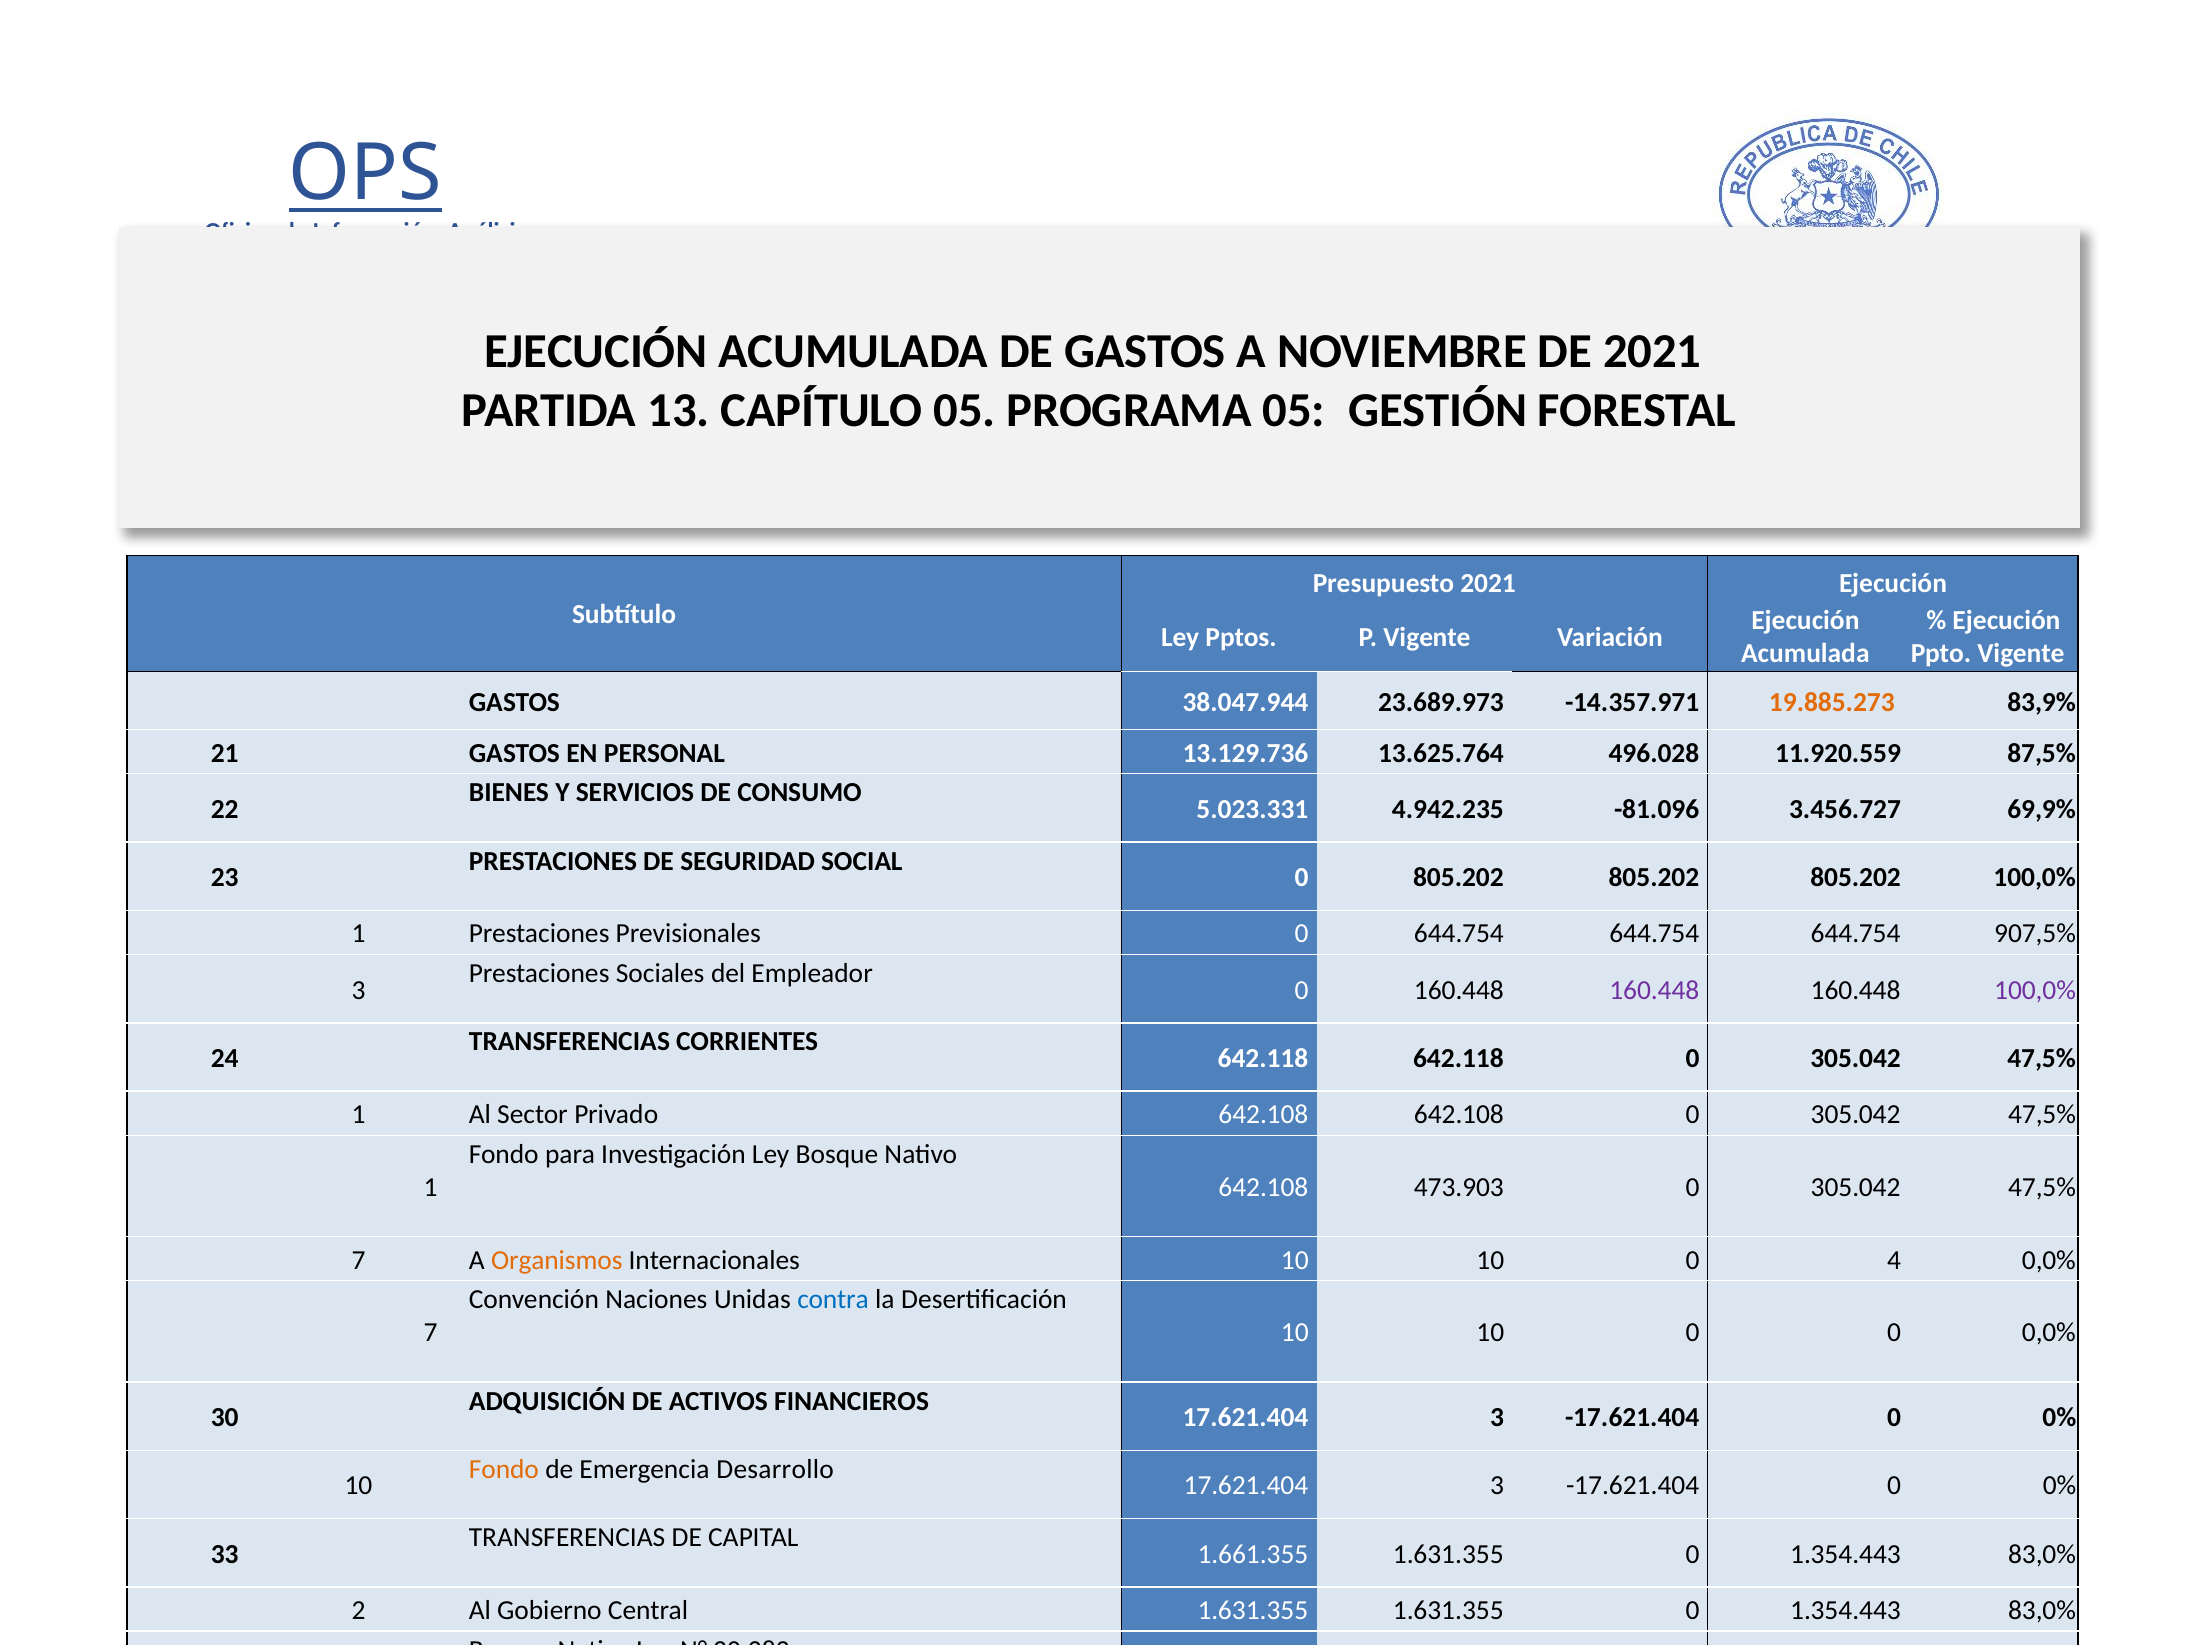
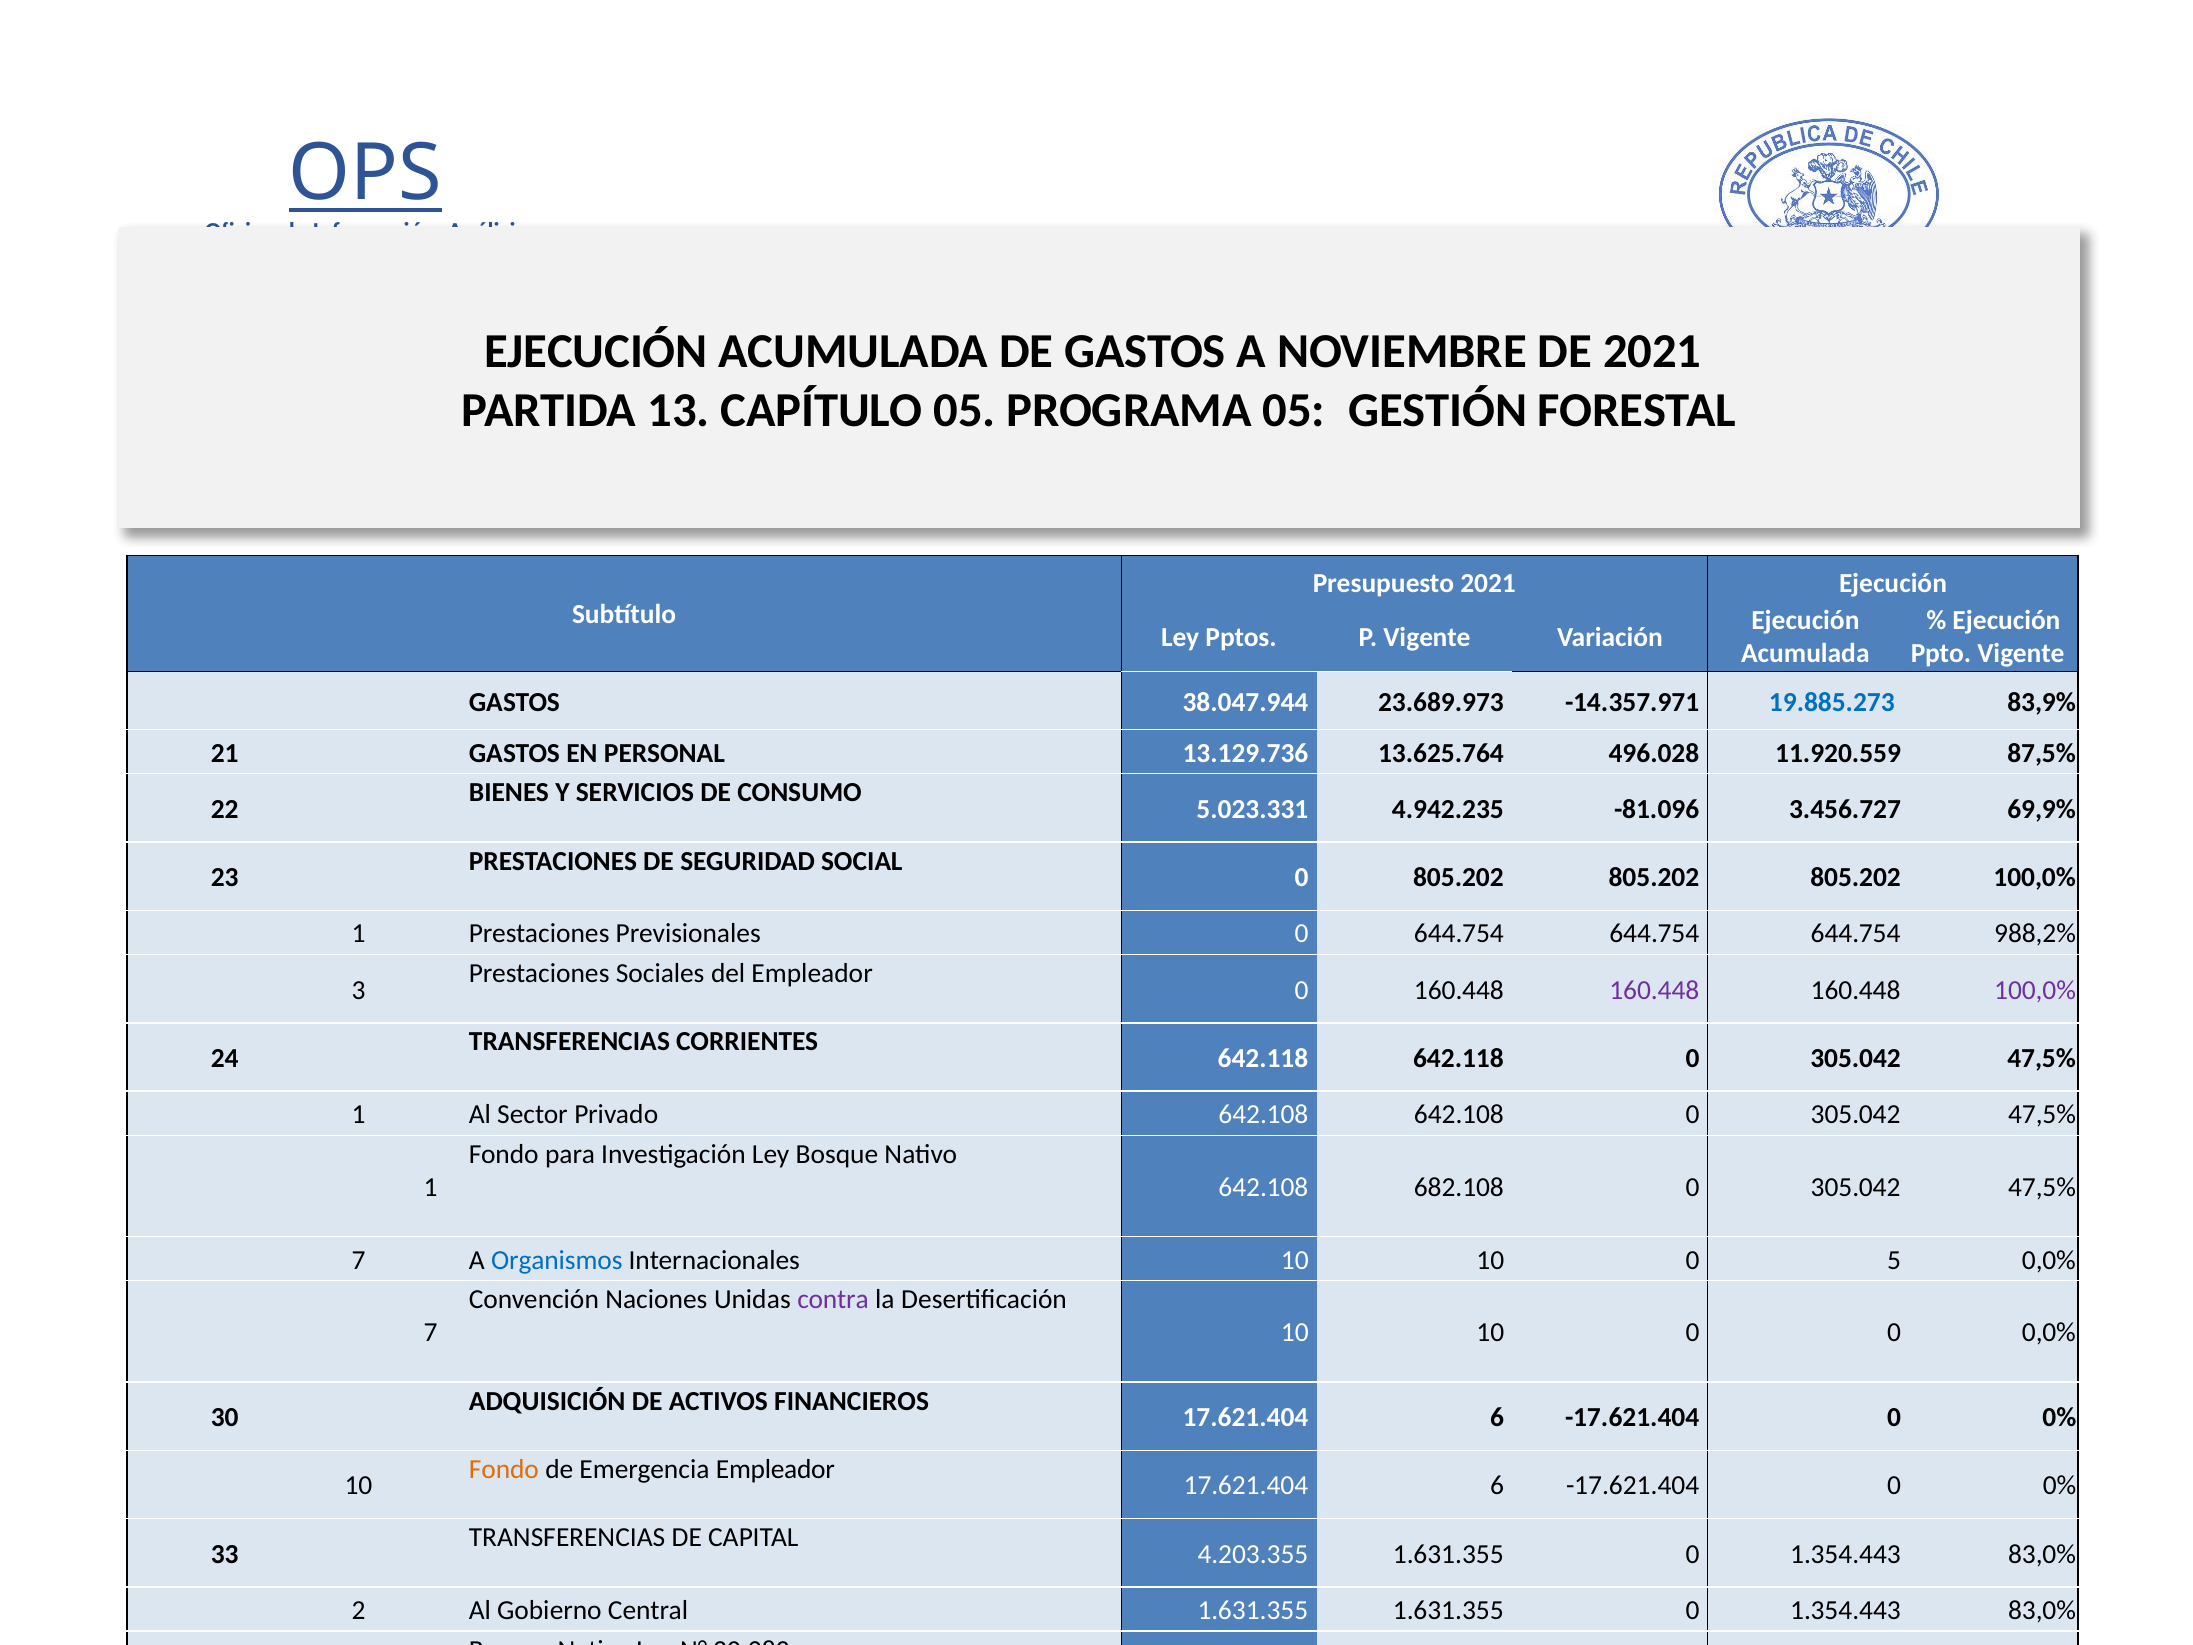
19.885.273 colour: orange -> blue (1832, 702)
907,5%: 907,5% -> 988,2% (2035, 934)
473.903: 473.903 -> 682.108 (1459, 1187)
Organismos colour: orange -> blue (557, 1260)
4: 4 -> 5 (1894, 1260)
contra colour: blue -> purple (833, 1300)
3: 3 -> 6 (1497, 1417)
Emergencia Desarrollo: Desarrollo -> Empleador (775, 1469)
3: 3 -> 6 (1497, 1486)
1.661.355: 1.661.355 -> 4.203.355 (1253, 1554)
